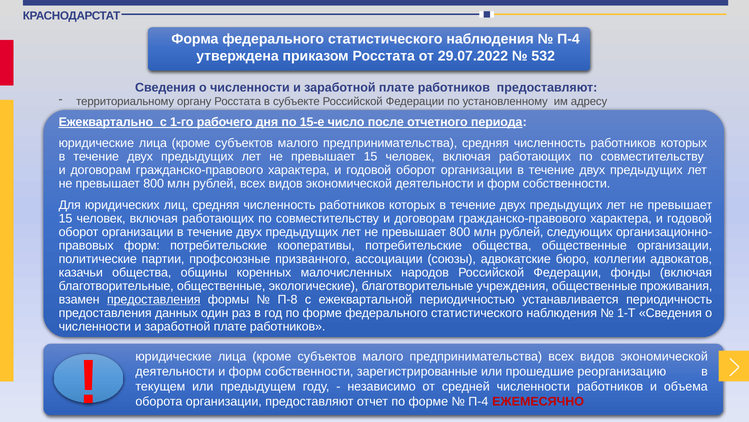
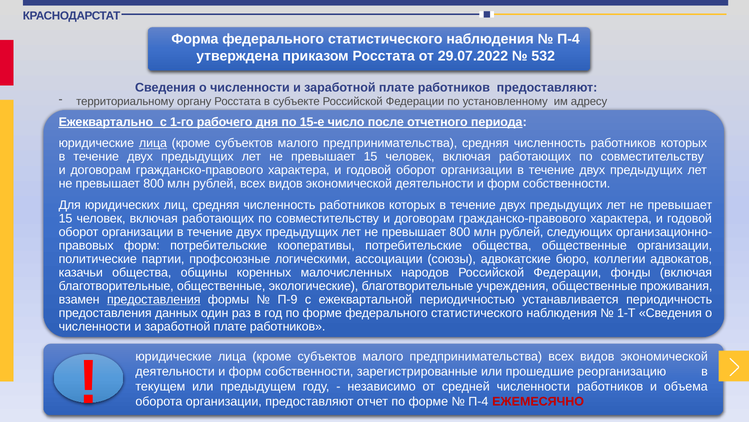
лица underline: none -> present (153, 143)
призванного: призванного -> логическими (313, 259)
П-8: П-8 -> П-9 (288, 299)
